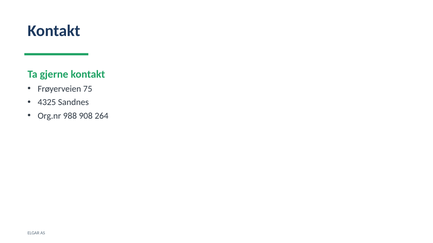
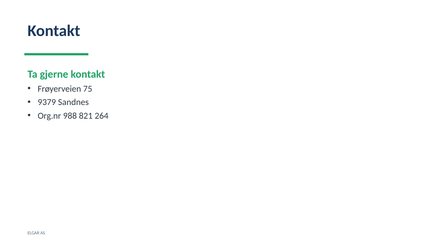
4325: 4325 -> 9379 (47, 103)
908: 908 -> 821 (86, 116)
